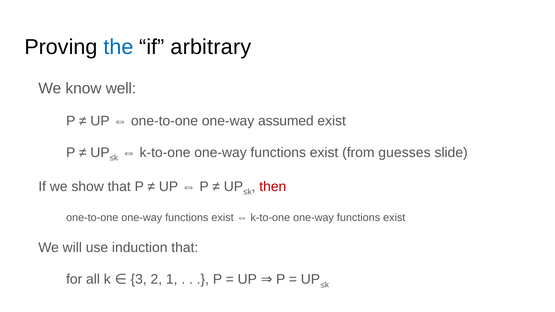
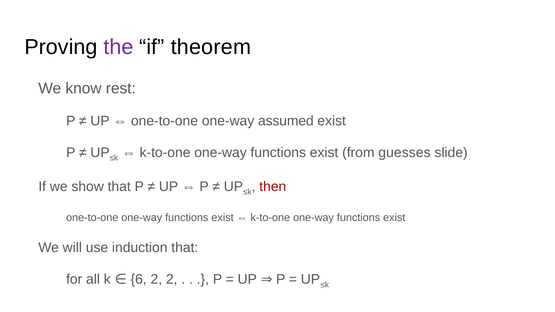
the colour: blue -> purple (118, 47)
arbitrary: arbitrary -> theorem (211, 47)
well: well -> rest (121, 89)
3: 3 -> 6 (139, 279)
2 1: 1 -> 2 (172, 279)
